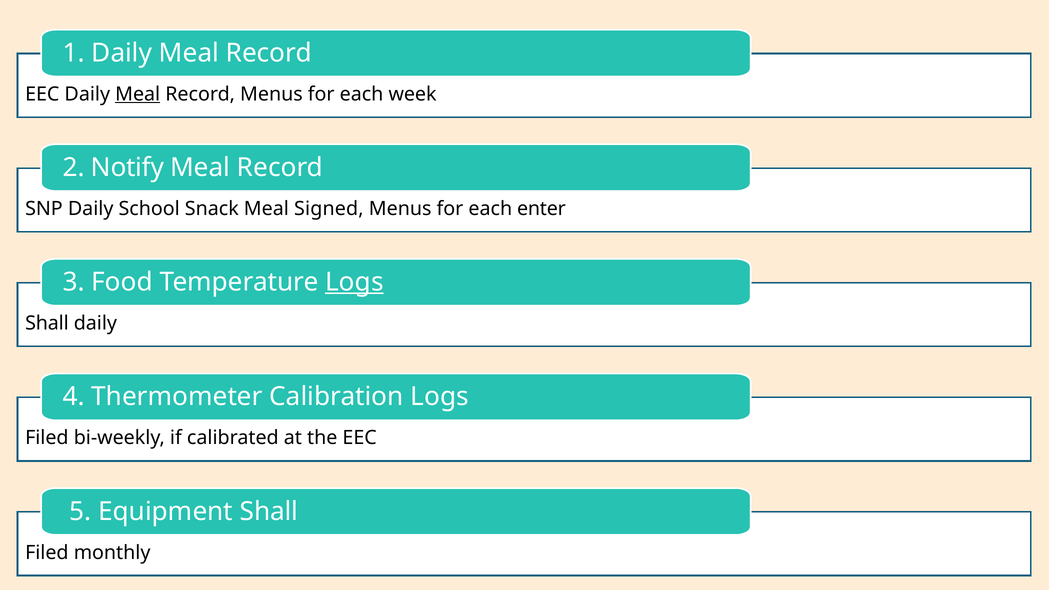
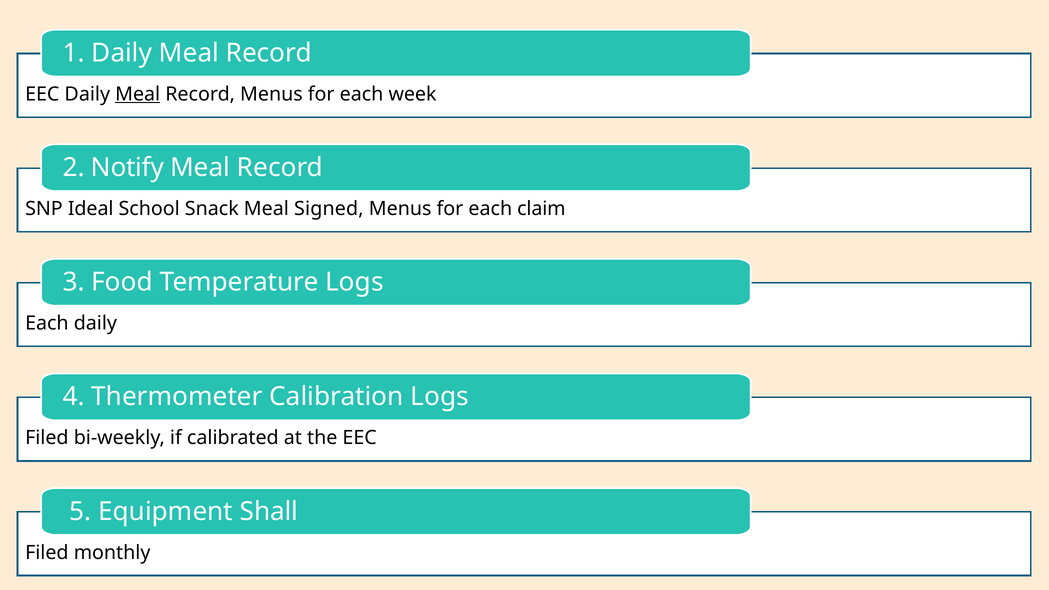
SNP Daily: Daily -> Ideal (91, 209)
enter: enter -> claim (541, 209)
Logs underline: present -> none (354, 282)
Shall: Shall -> Each (47, 323)
